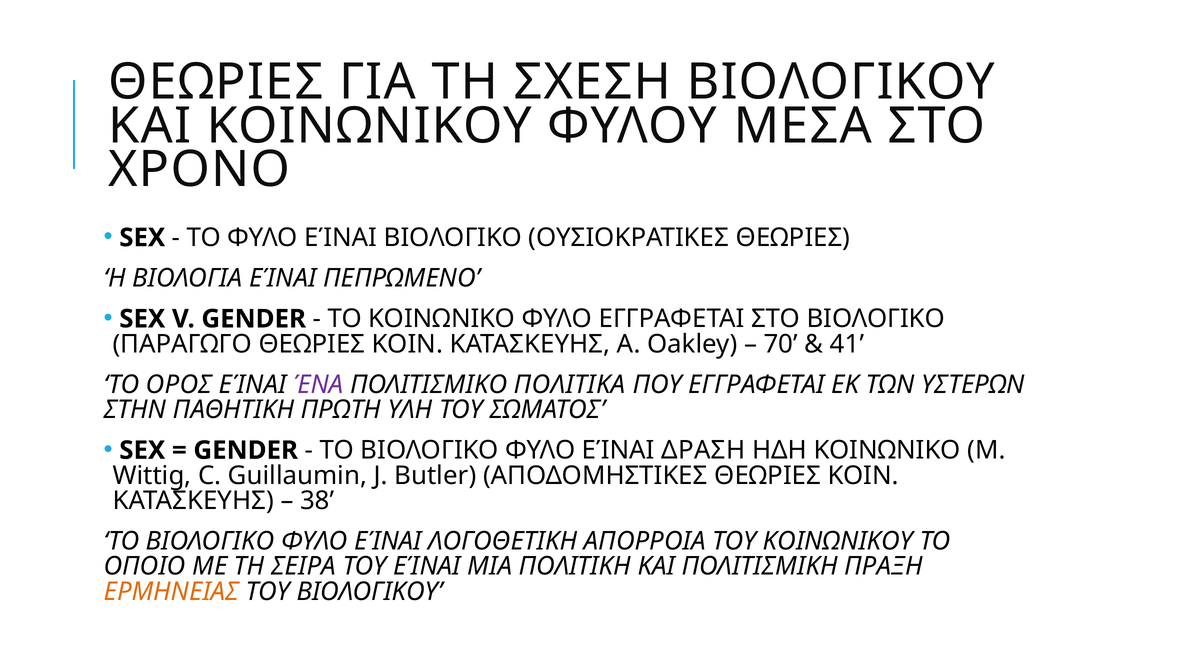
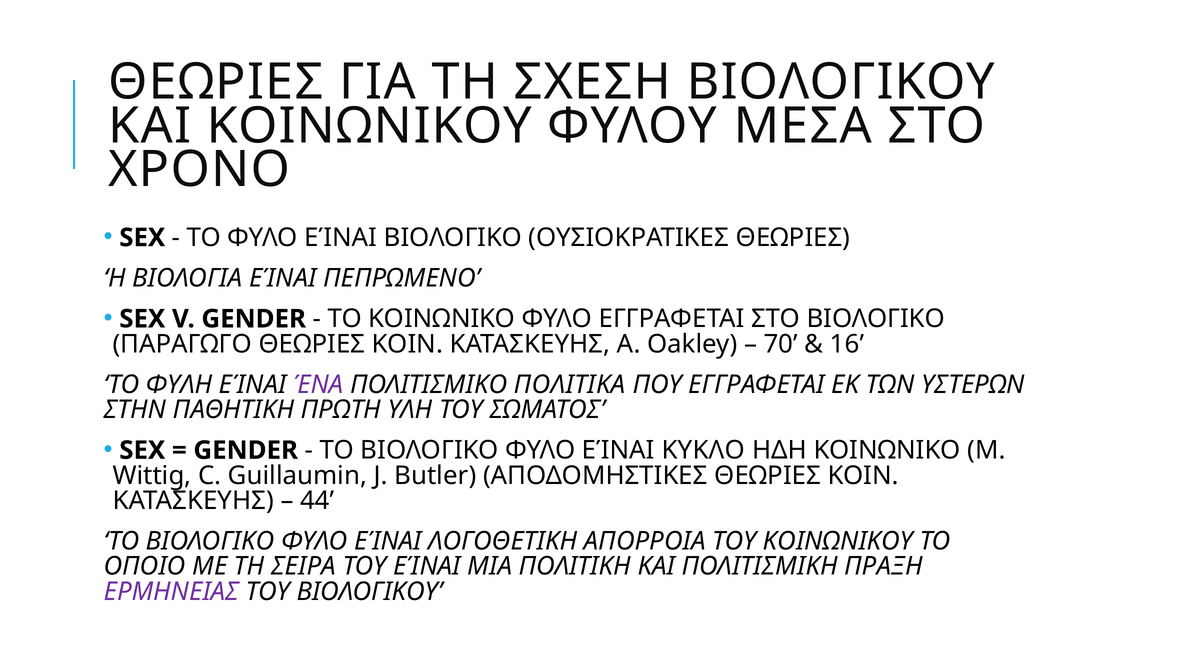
41: 41 -> 16 (847, 344)
ΟΡΟΣ: ΟΡΟΣ -> ΦΥΛΗ (179, 385)
ΔΡΑΣΗ: ΔΡΑΣΗ -> ΚΥΚΛΟ (703, 450)
38: 38 -> 44 (317, 500)
ΕΡΜΗΝΕΙΑΣ colour: orange -> purple (171, 591)
